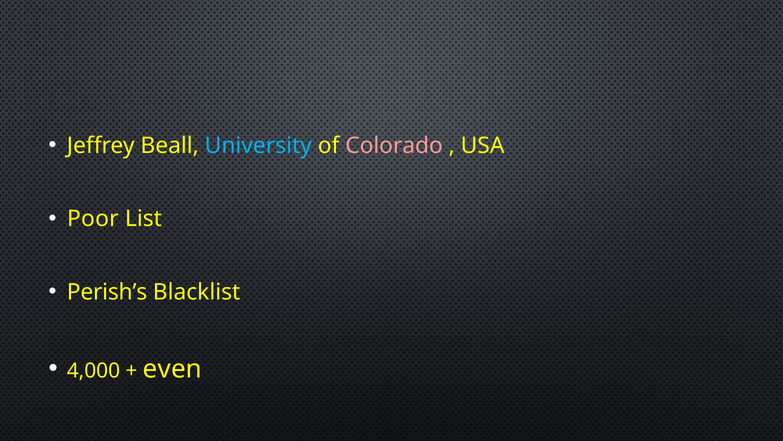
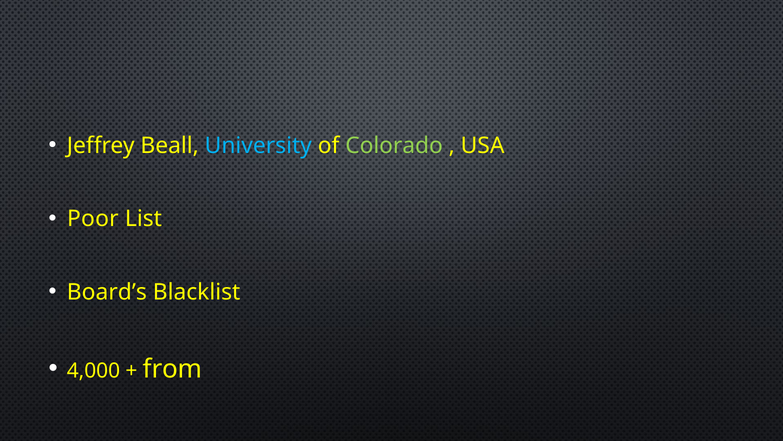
Colorado colour: pink -> light green (394, 145)
Perish’s: Perish’s -> Board’s (107, 292)
even: even -> from (173, 369)
